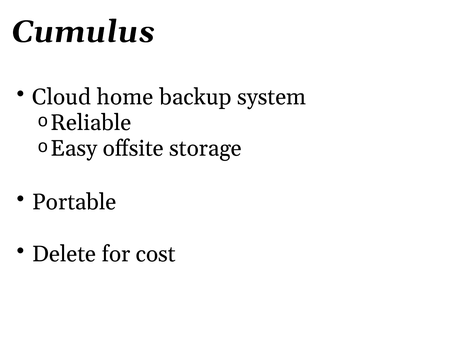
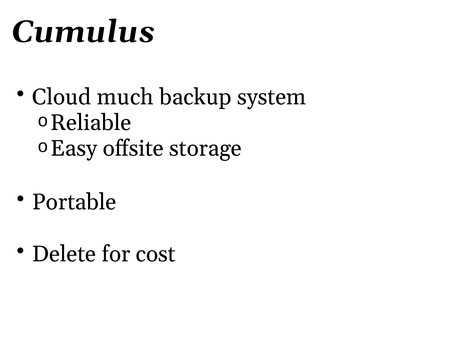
home: home -> much (125, 97)
